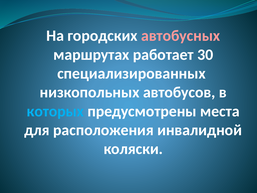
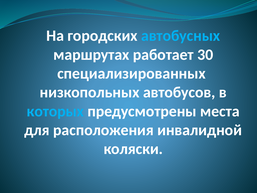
автобусных colour: pink -> light blue (181, 36)
